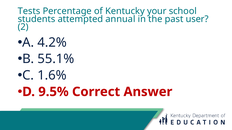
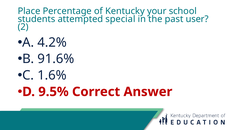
Tests: Tests -> Place (29, 11)
annual: annual -> special (120, 19)
55.1%: 55.1% -> 91.6% (56, 59)
